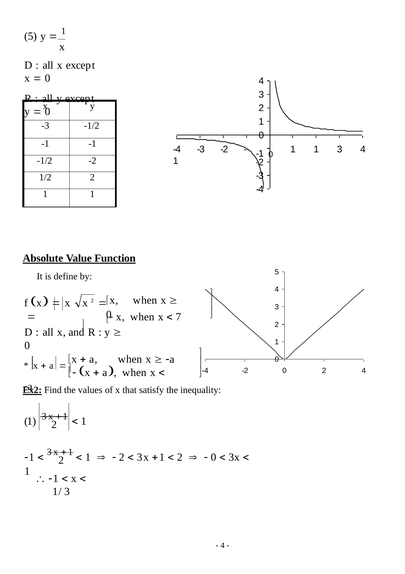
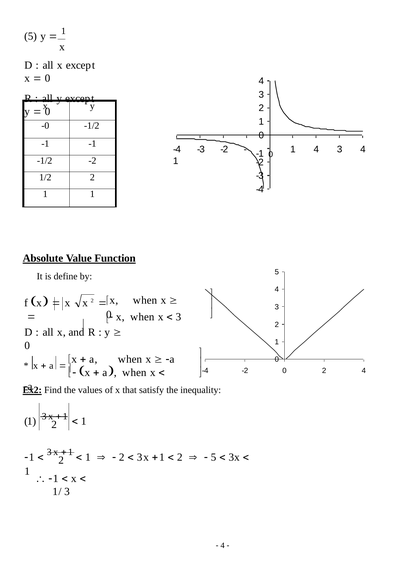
-3: -3 -> -0 (45, 125)
1: 1 -> 4 (316, 149)
7: 7 -> 3 (178, 316)
0: 0 -> 5 (214, 456)
